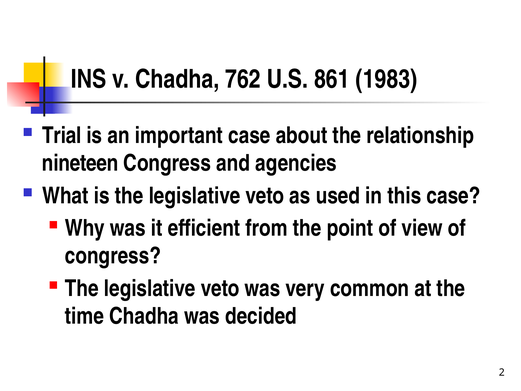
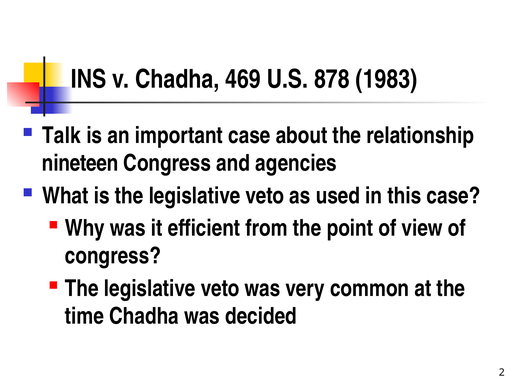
762: 762 -> 469 (243, 79)
861: 861 -> 878 (332, 79)
Trial: Trial -> Talk (62, 135)
